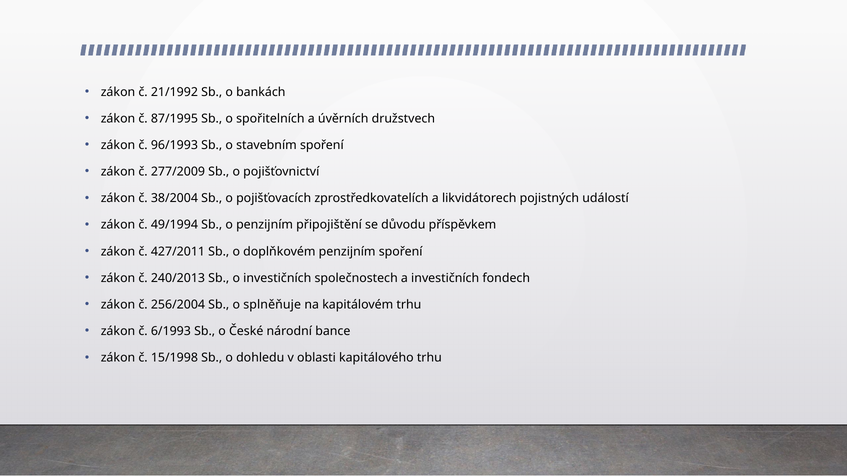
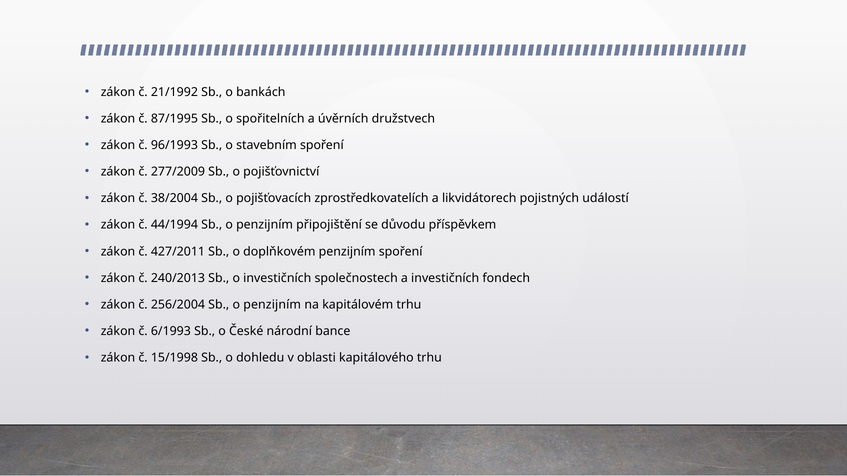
49/1994: 49/1994 -> 44/1994 (174, 225)
256/2004 Sb o splněňuje: splněňuje -> penzijním (272, 305)
